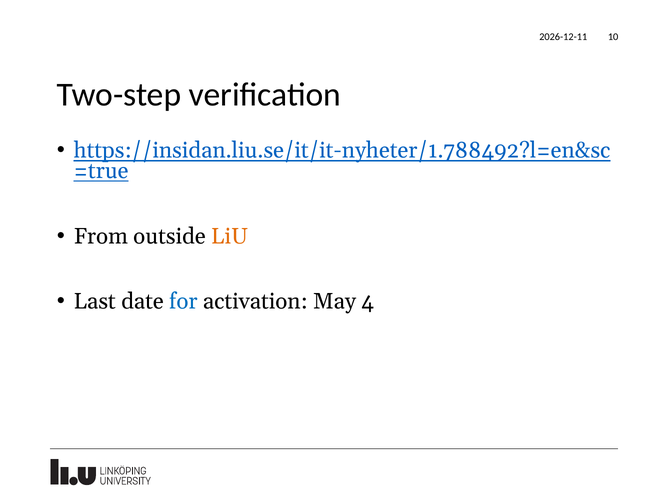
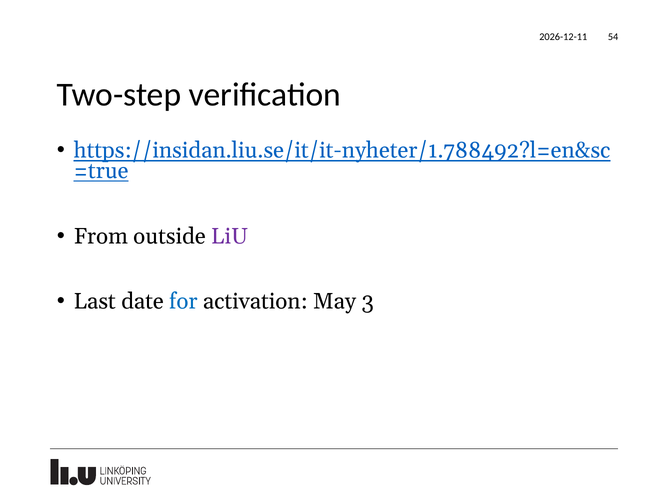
10: 10 -> 54 (613, 37)
LiU colour: orange -> purple (230, 237)
4: 4 -> 3 (368, 302)
